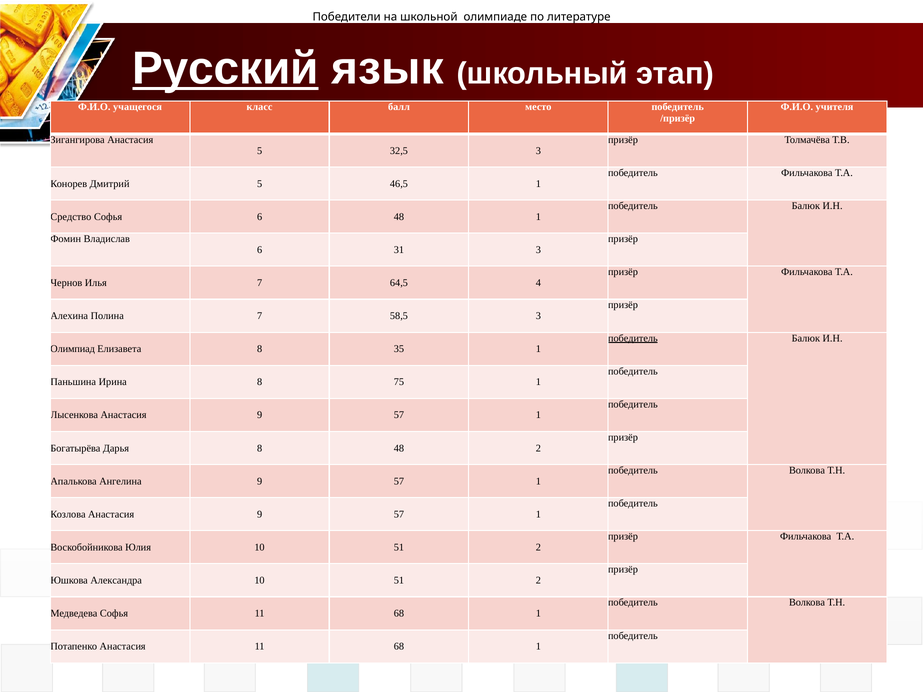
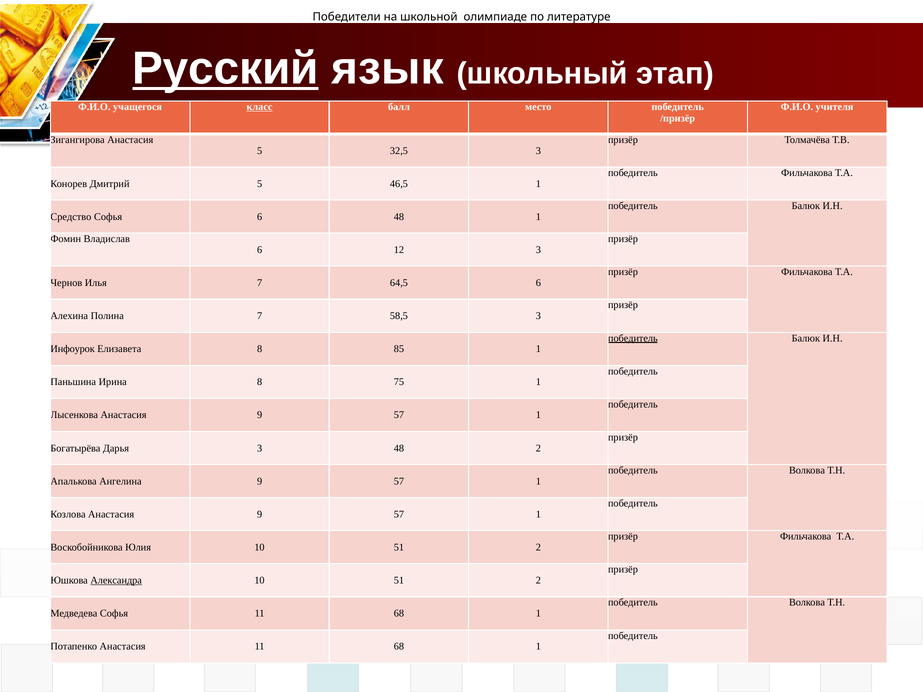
класс underline: none -> present (260, 107)
31: 31 -> 12 (399, 250)
64,5 4: 4 -> 6 (538, 283)
Олимпиад: Олимпиад -> Инфоурок (73, 349)
35: 35 -> 85 (399, 349)
Дарья 8: 8 -> 3 (260, 448)
Александра underline: none -> present (116, 581)
